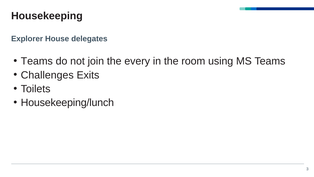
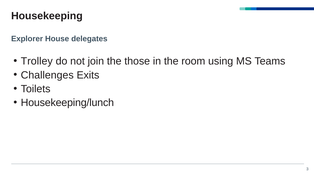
Teams: Teams -> Trolley (37, 61)
every: every -> those (137, 61)
